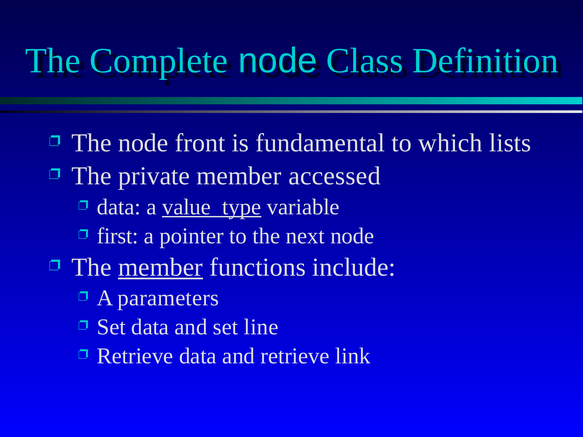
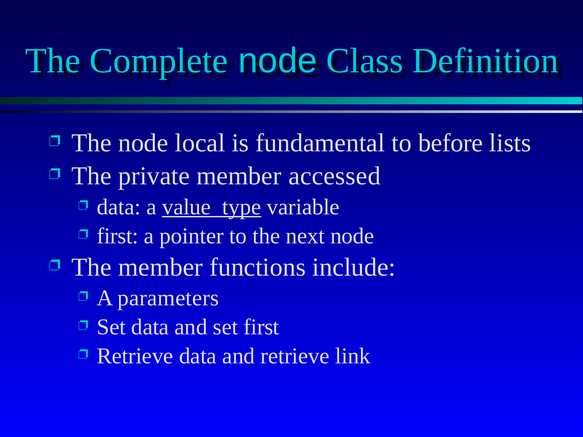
front: front -> local (200, 143)
which: which -> before (451, 143)
member underline: present -> none (160, 267)
set line: line -> first (261, 327)
